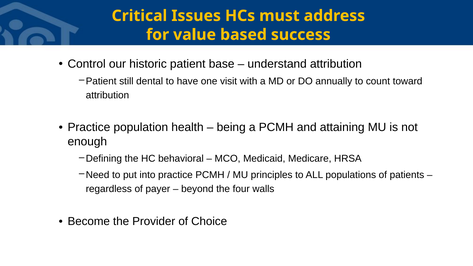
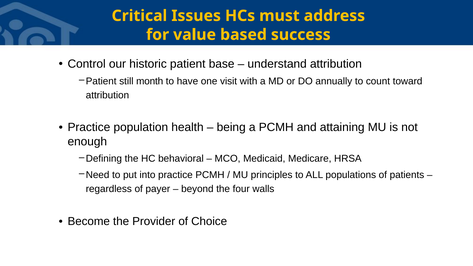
dental: dental -> month (150, 81)
